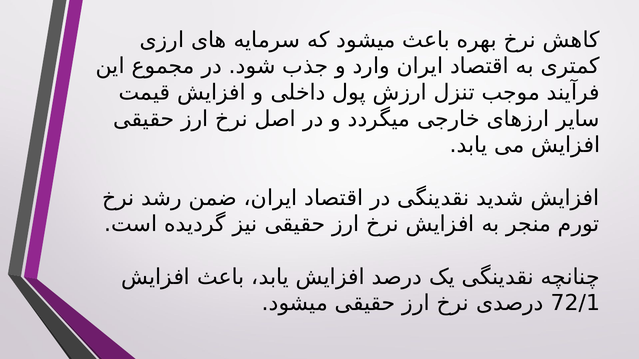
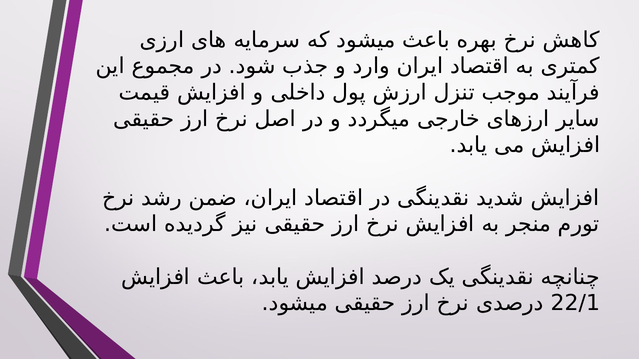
72/1: 72/1 -> 22/1 (576, 304)
